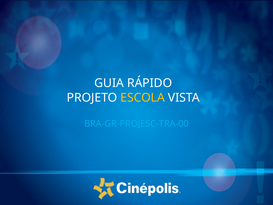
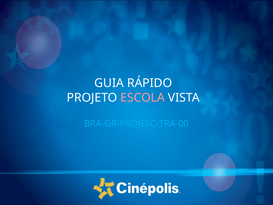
ESCOLA colour: yellow -> pink (143, 98)
